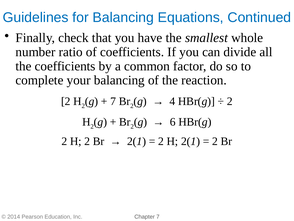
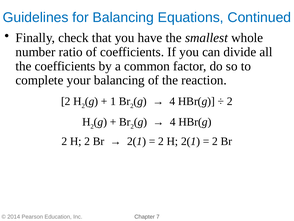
7: 7 -> 1 (113, 101)
6: 6 -> 4 (173, 122)
